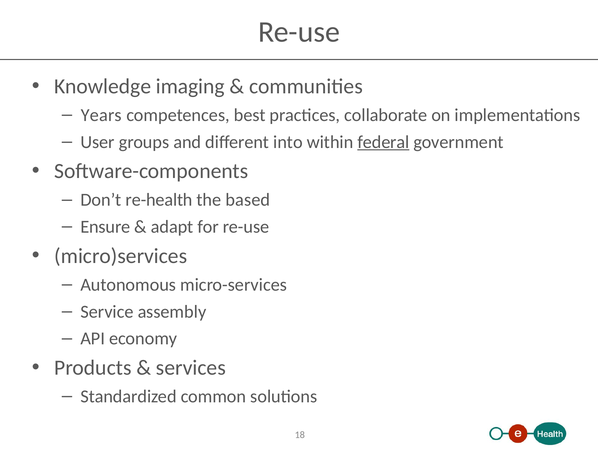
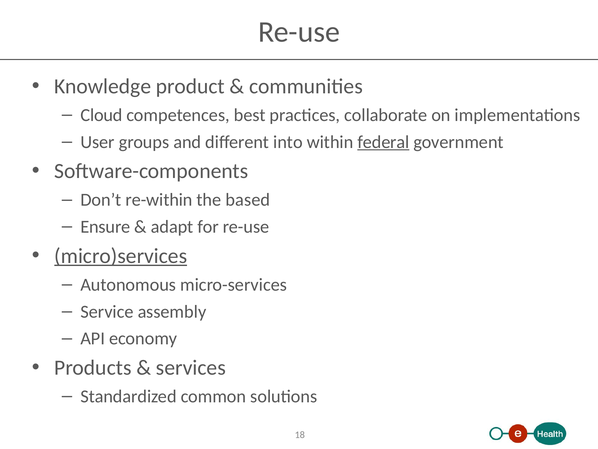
imaging: imaging -> product (190, 86)
Years: Years -> Cloud (101, 115)
re-health: re-health -> re-within (159, 200)
micro)services underline: none -> present (121, 256)
